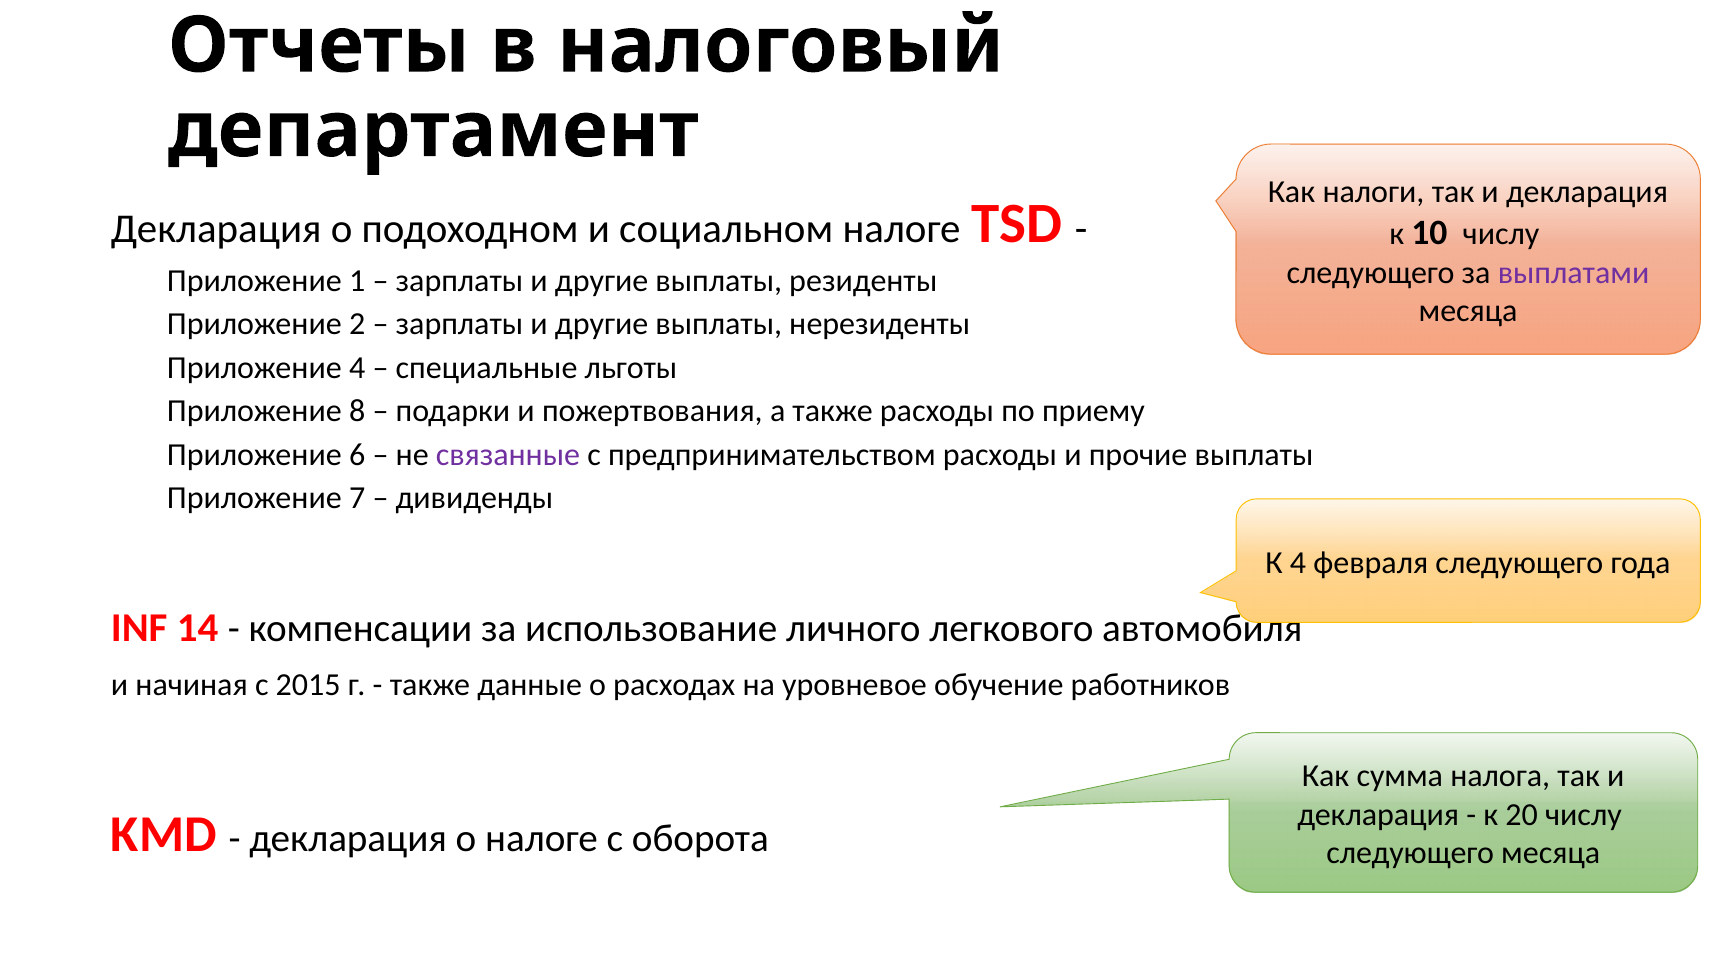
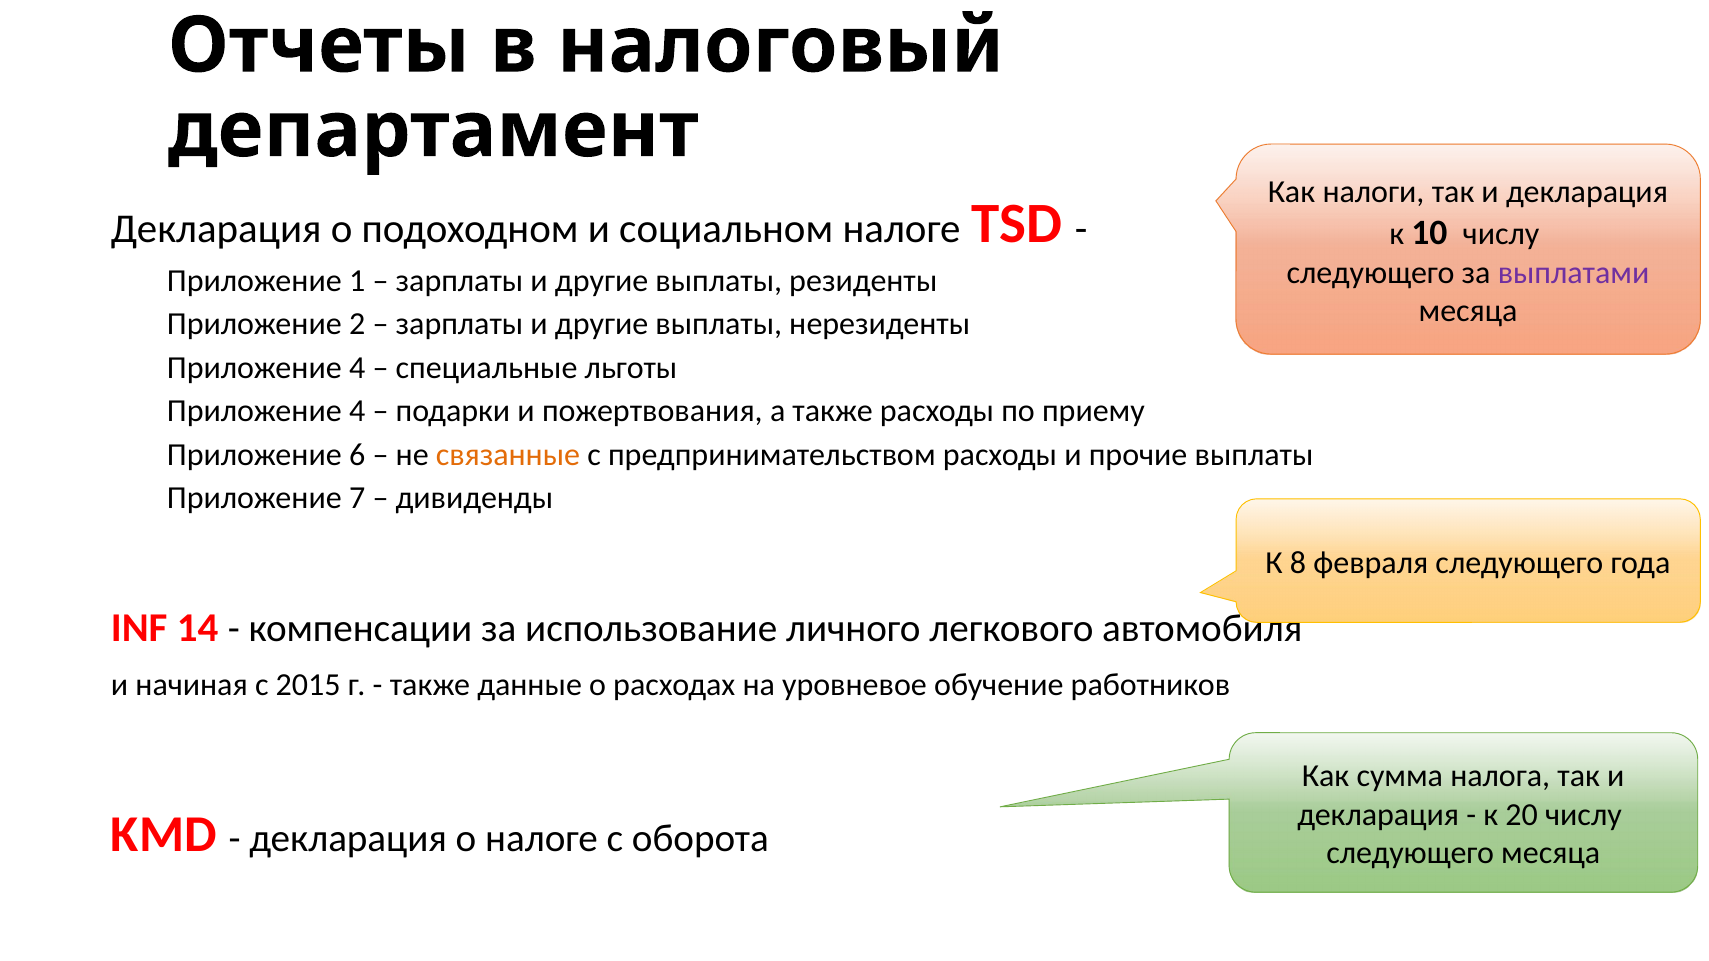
8: 8 -> 4 (357, 411)
связанные colour: purple -> orange (508, 455)
К 4: 4 -> 8 (1298, 563)
